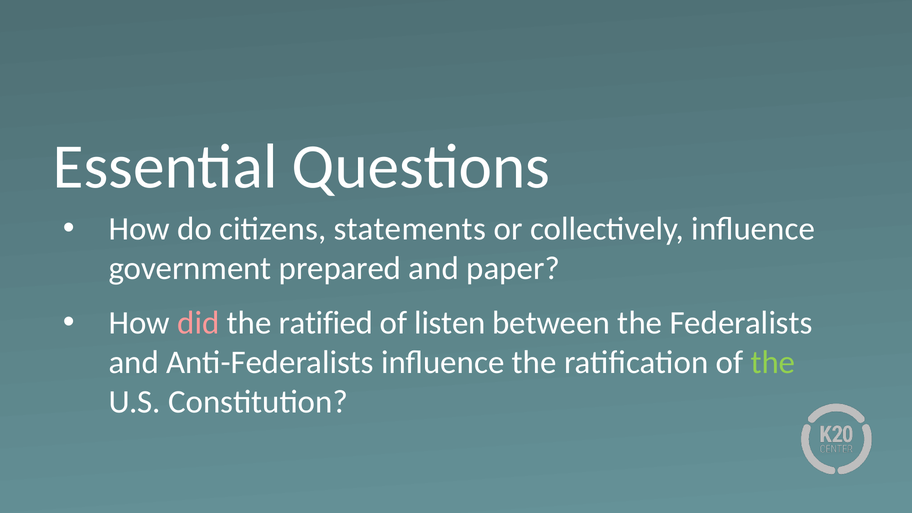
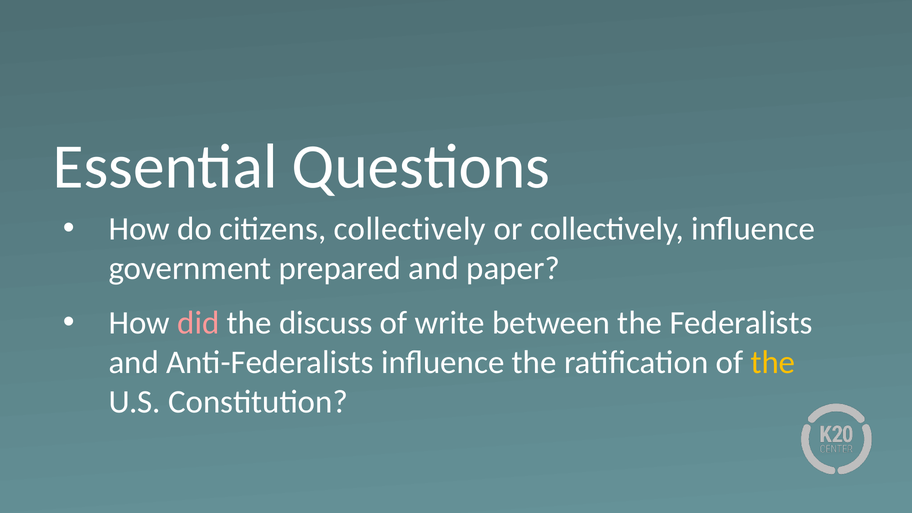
citizens statements: statements -> collectively (410, 229)
ratified: ratified -> discuss (326, 323)
listen: listen -> write (450, 323)
the colour: light green -> yellow (773, 363)
